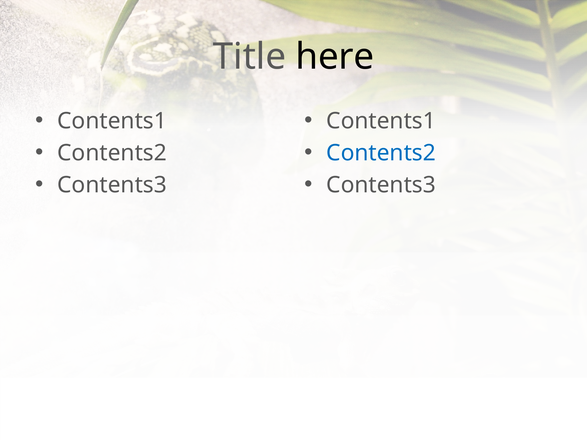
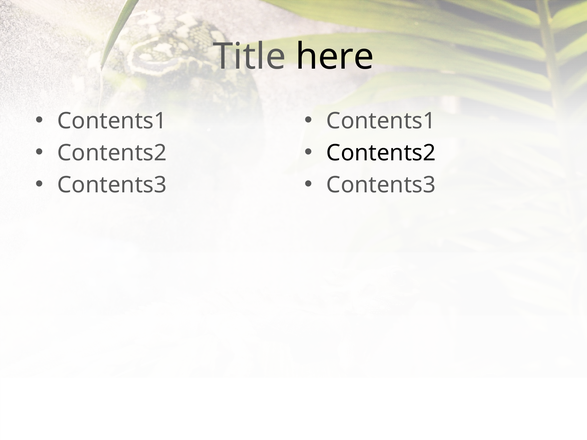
Contents2 colour: blue -> black (381, 153)
